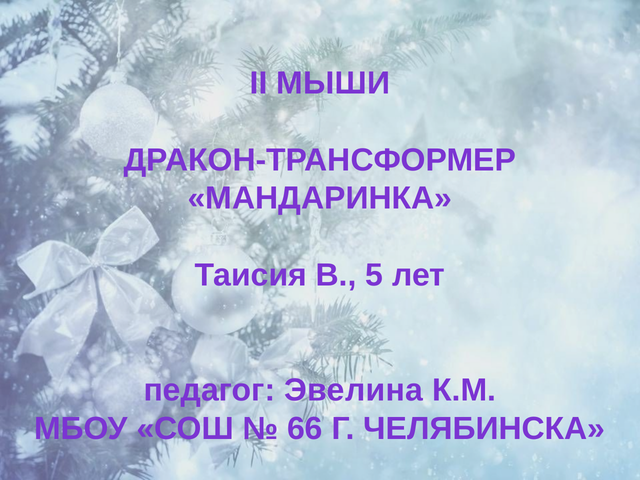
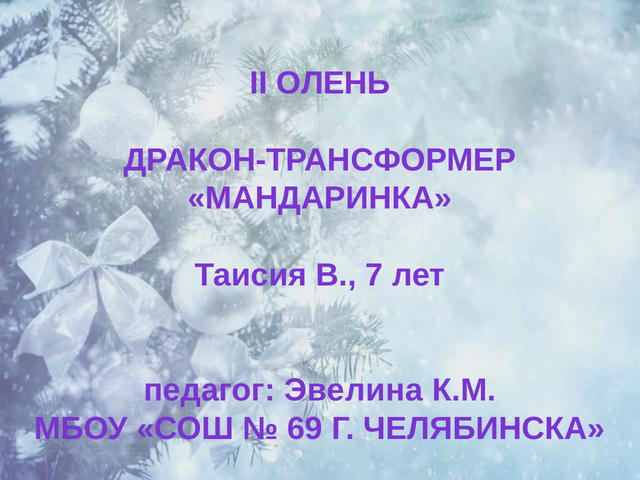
МЫШИ: МЫШИ -> ОЛЕНЬ (333, 83)
5: 5 -> 7 (374, 275)
66: 66 -> 69 (305, 429)
